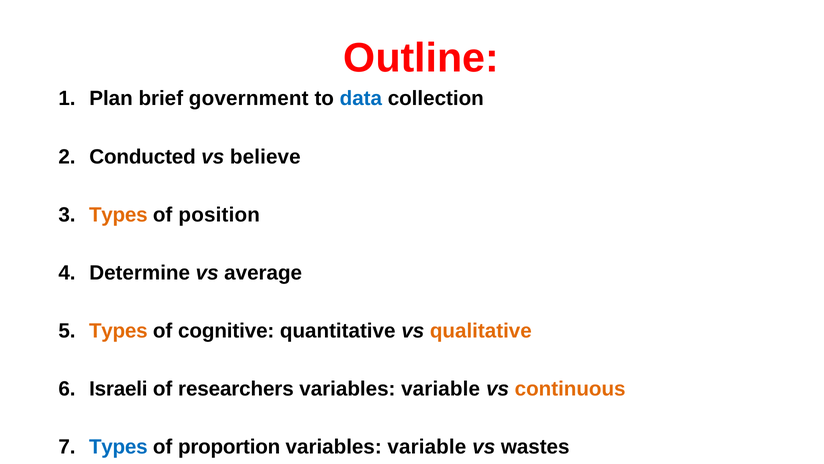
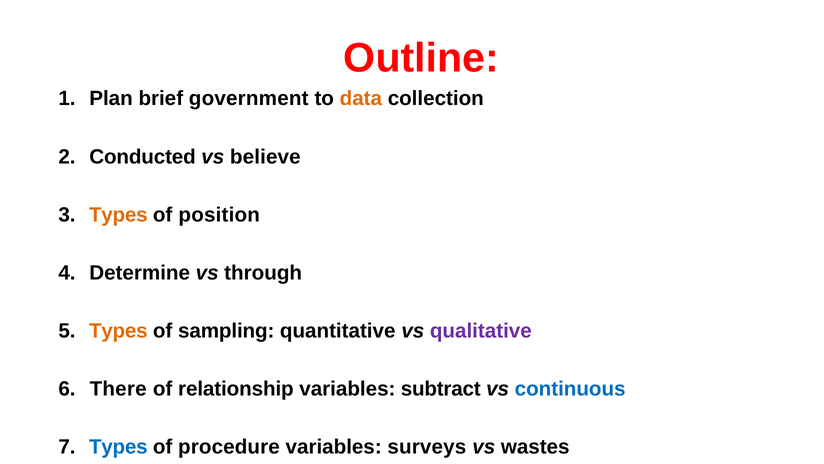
data colour: blue -> orange (361, 99)
average: average -> through (263, 273)
cognitive: cognitive -> sampling (226, 331)
qualitative colour: orange -> purple (481, 331)
Israeli: Israeli -> There (118, 389)
researchers: researchers -> relationship (236, 389)
variable: variable -> subtract (441, 389)
continuous colour: orange -> blue (570, 389)
proportion: proportion -> procedure (229, 447)
variable: variable -> surveys (427, 447)
